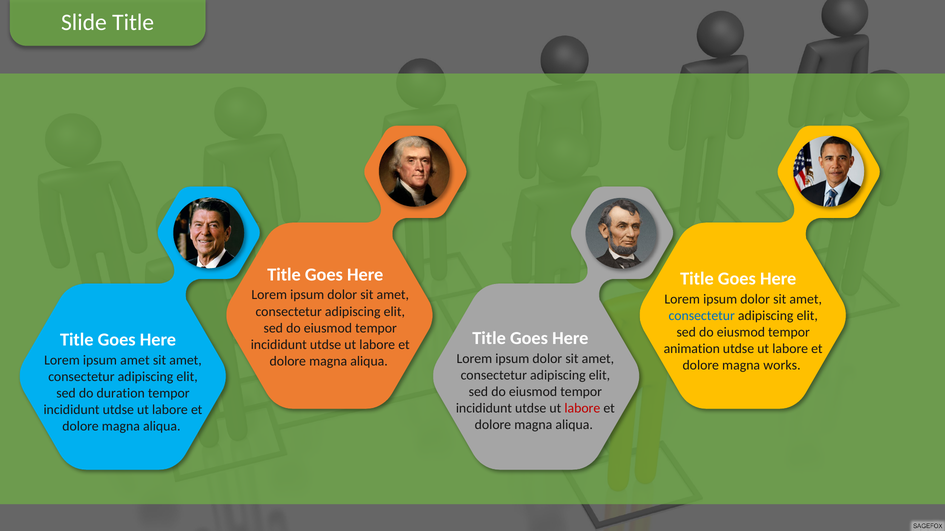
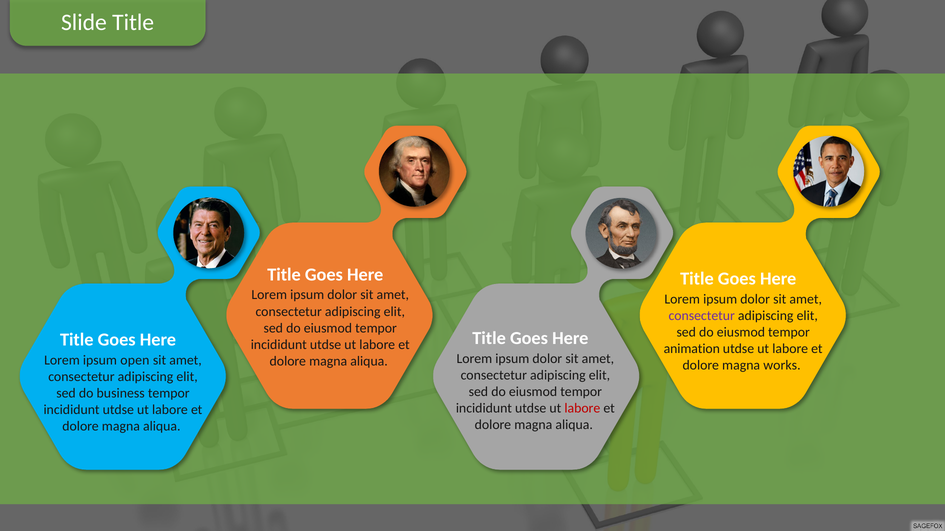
consectetur colour: blue -> purple (702, 316)
ipsum amet: amet -> open (135, 361)
duration: duration -> business (121, 394)
